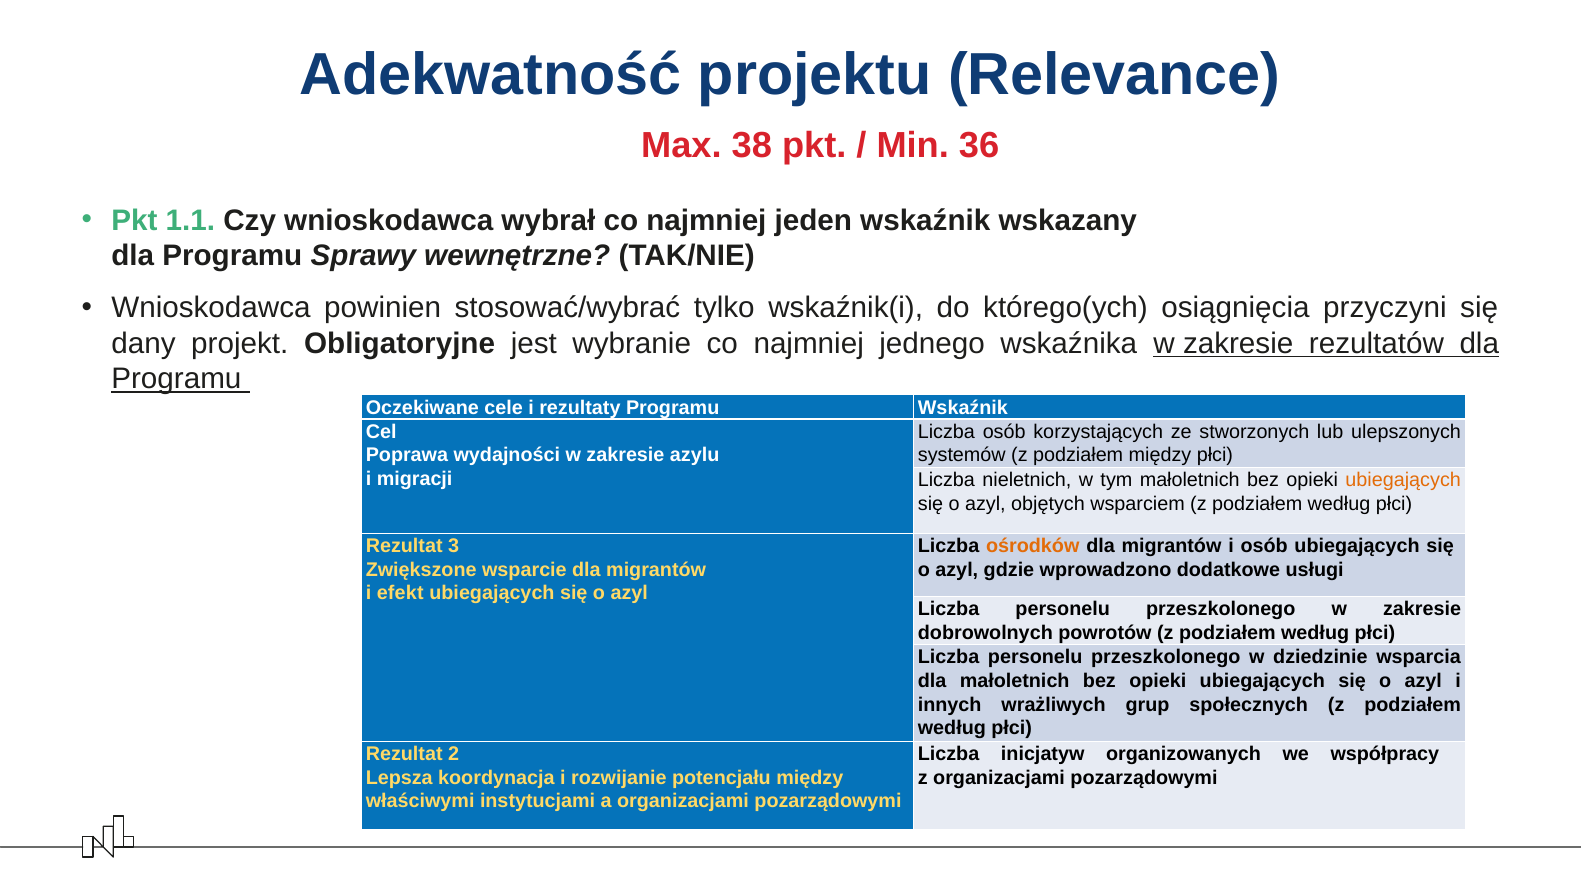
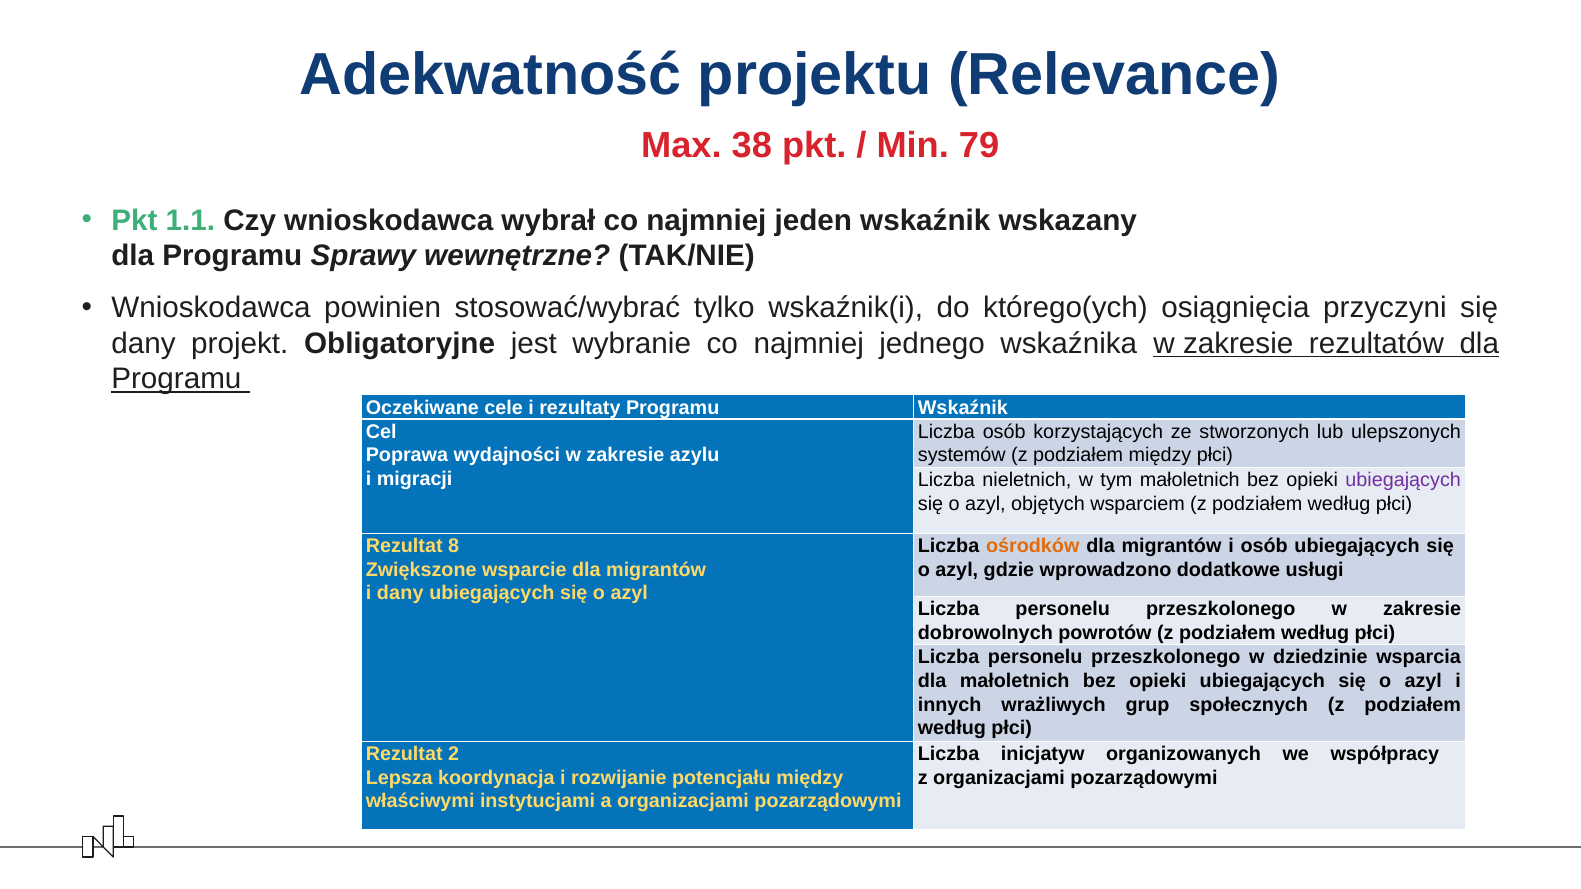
36: 36 -> 79 (979, 146)
ubiegających colour: orange -> purple (1403, 480)
3: 3 -> 8 (454, 546)
i efekt: efekt -> dany (400, 594)
